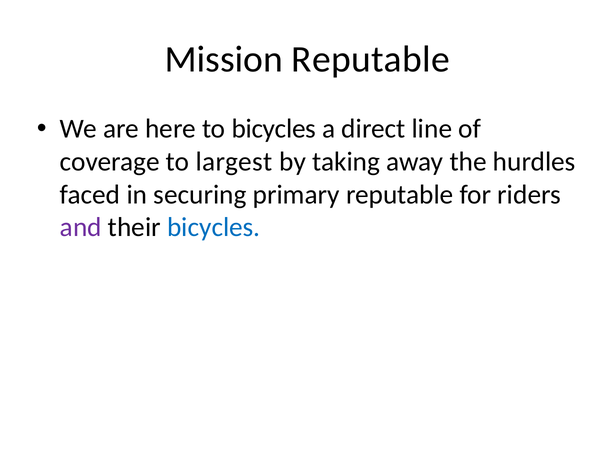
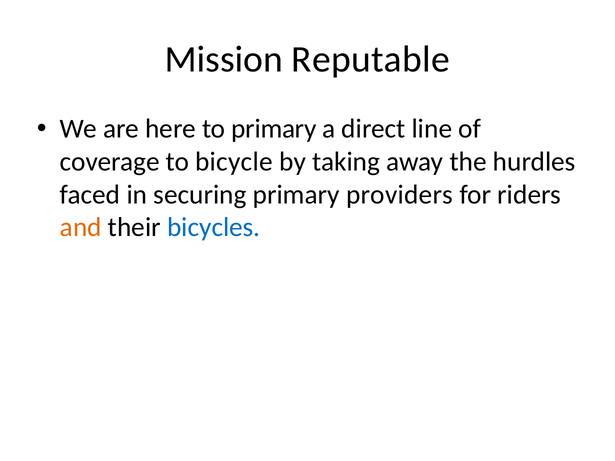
to bicycles: bicycles -> primary (274, 129)
largest: largest -> bicycle (234, 162)
primary reputable: reputable -> providers (400, 195)
and colour: purple -> orange (81, 227)
